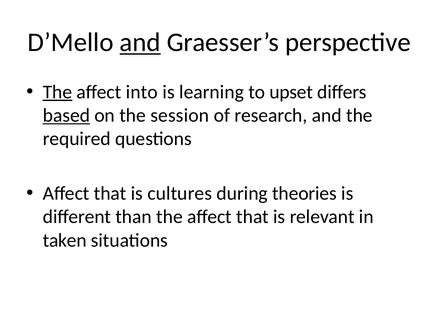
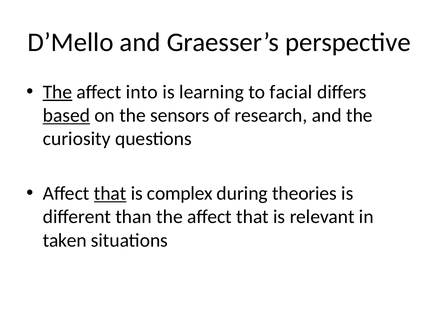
and underline: present -> none (140, 42)
upset: upset -> facial (291, 92)
session: session -> sensors (180, 116)
required: required -> curiosity (77, 139)
that underline: none -> present (110, 194)
cultures: cultures -> complex (180, 194)
